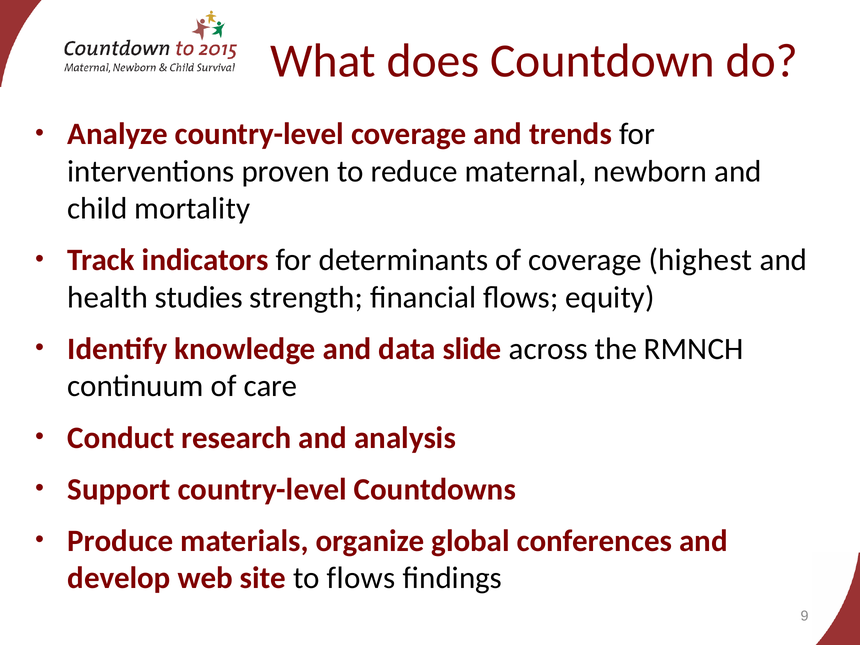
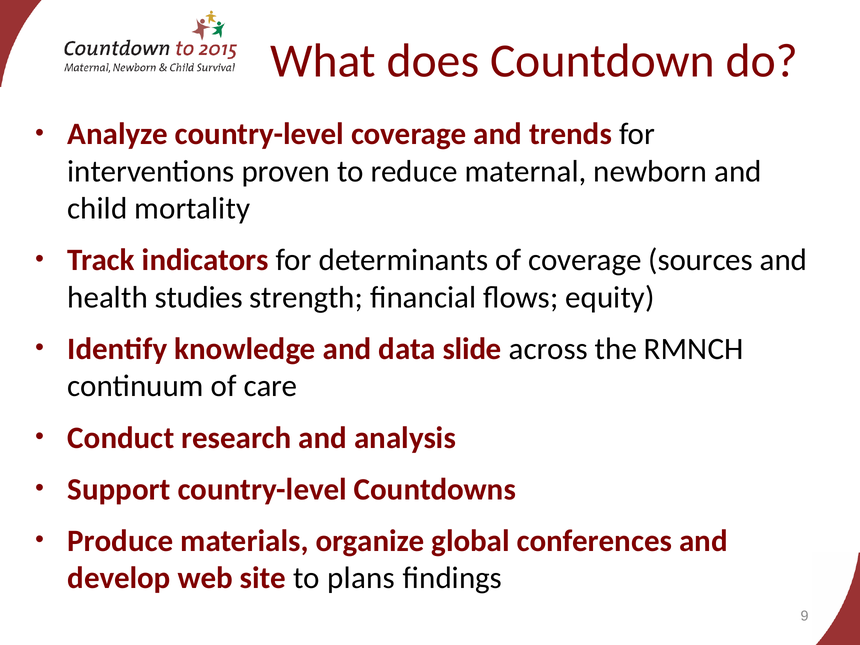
highest: highest -> sources (701, 260)
to flows: flows -> plans (361, 578)
